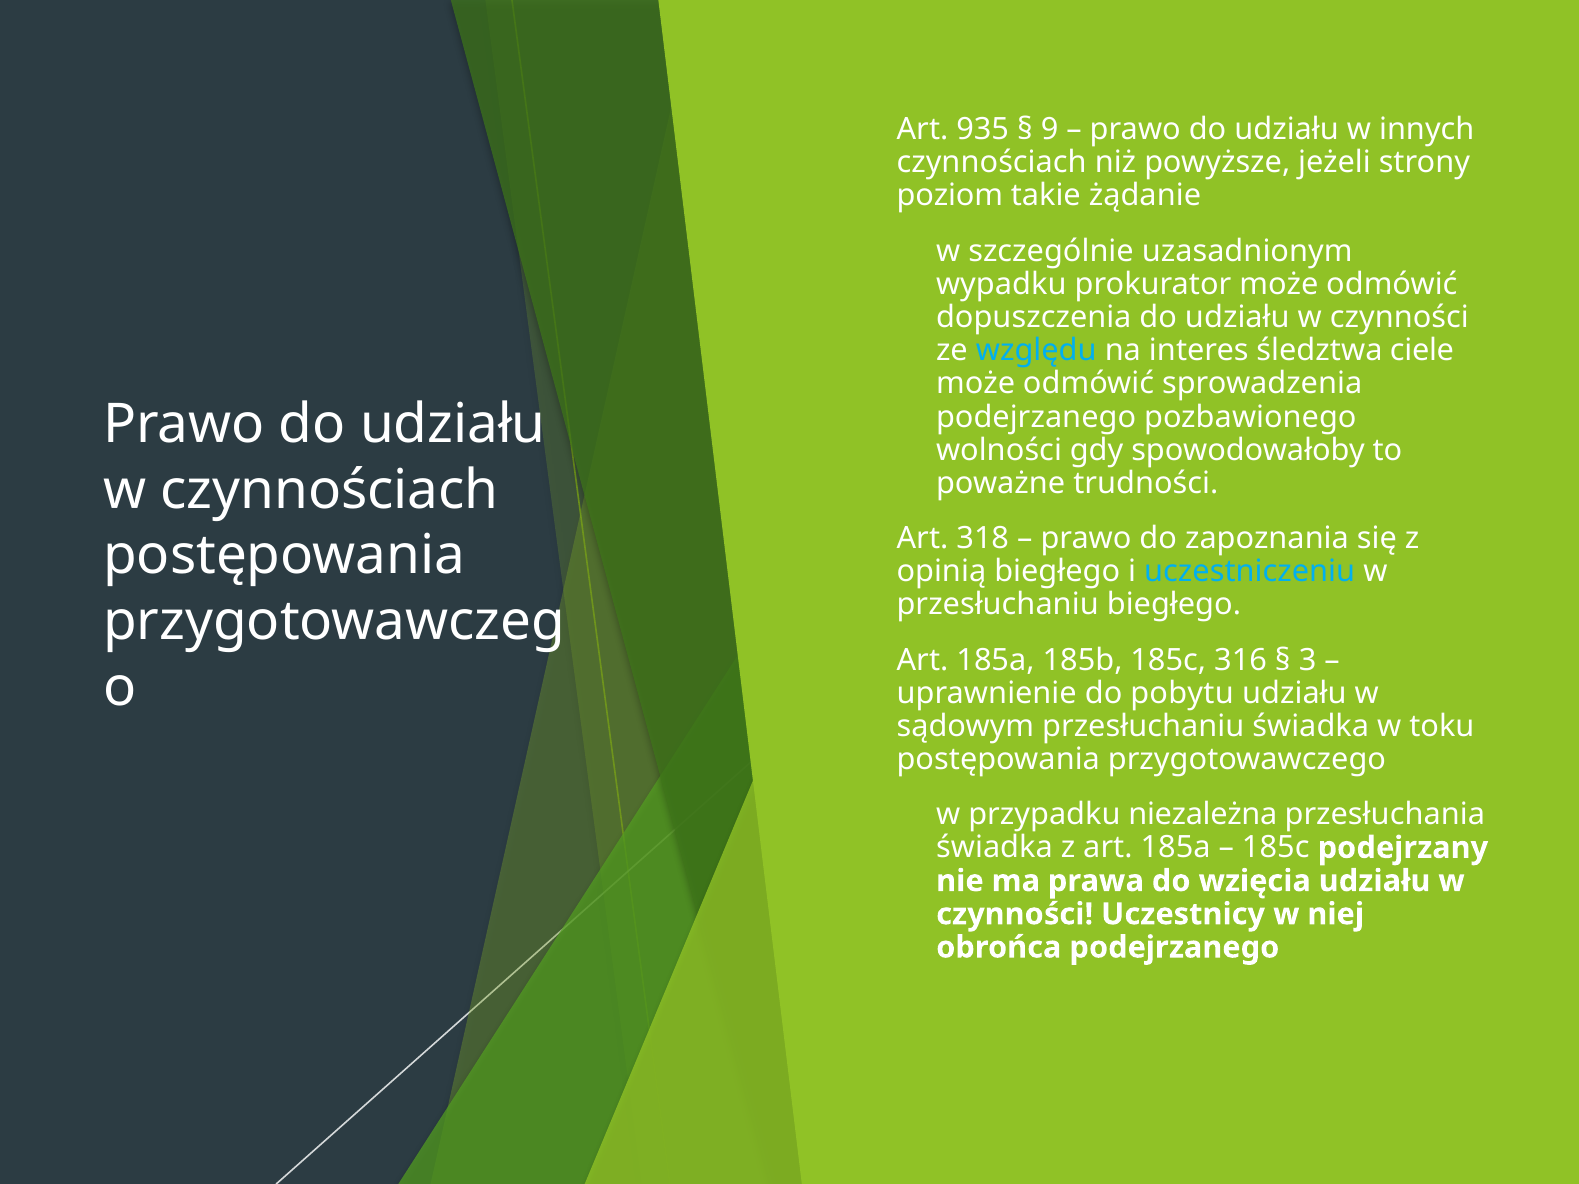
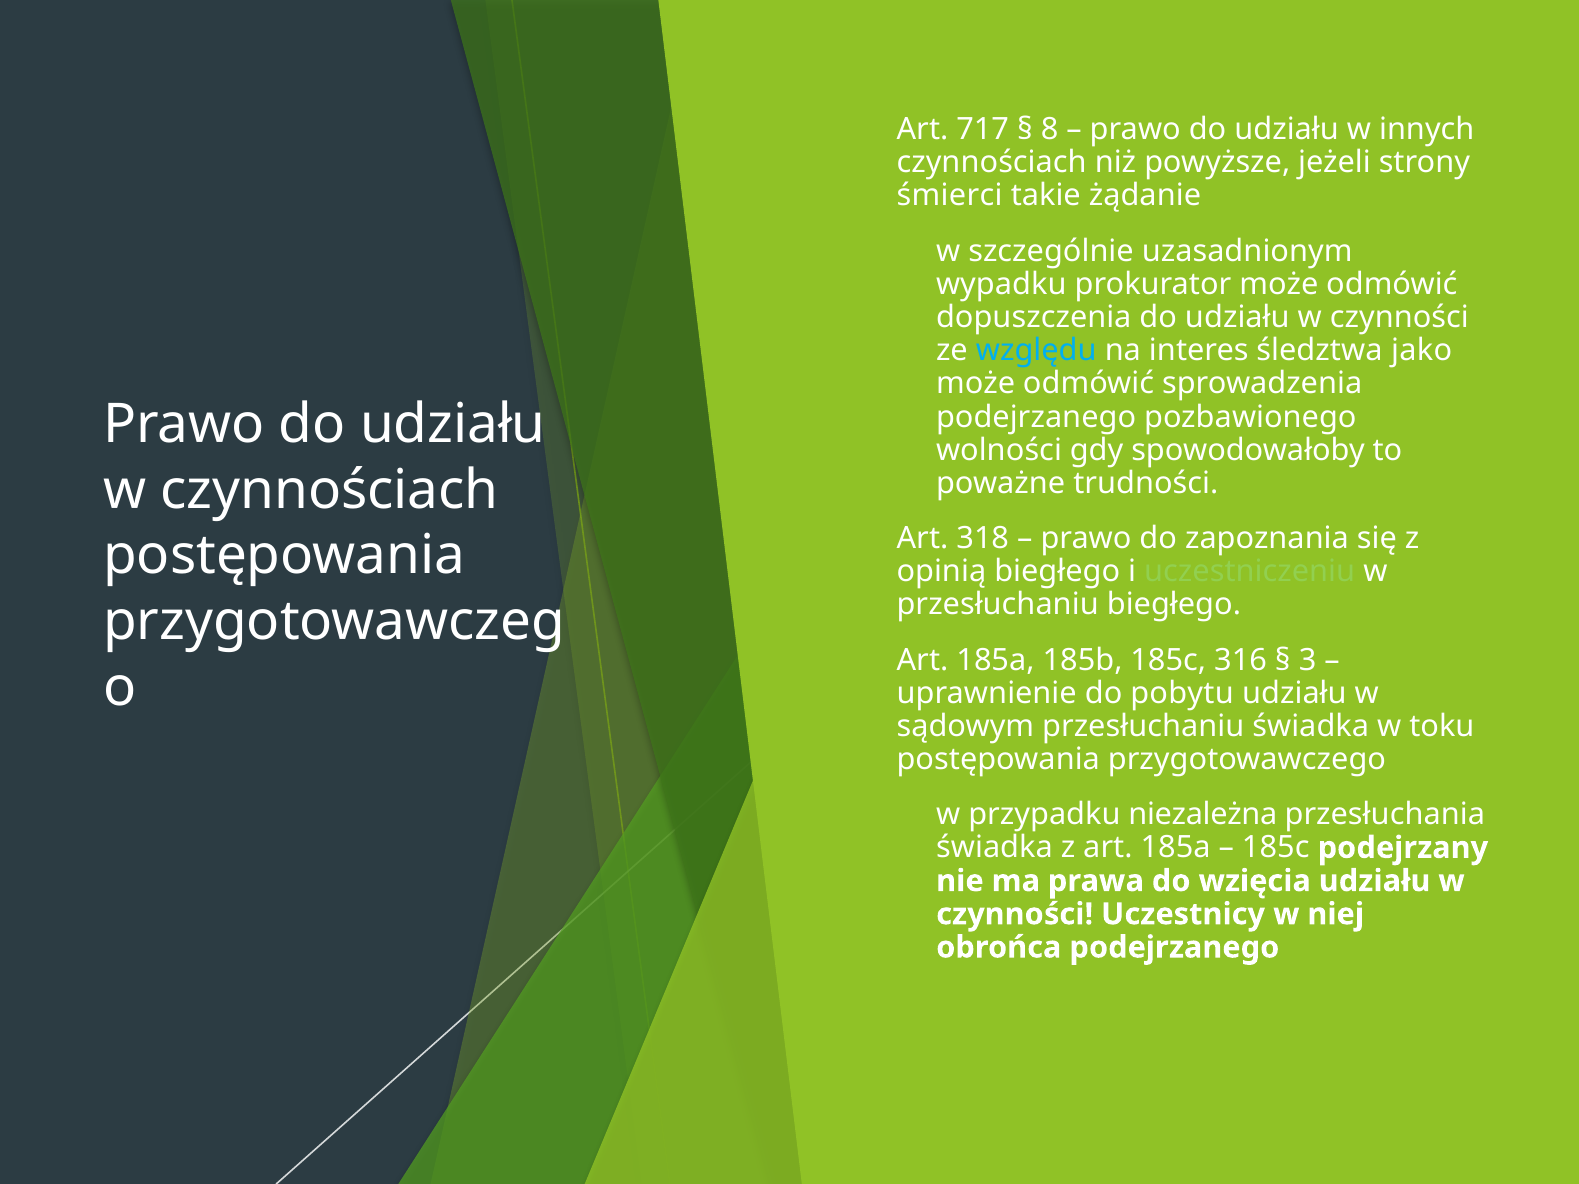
935: 935 -> 717 (983, 129)
9: 9 -> 8 (1050, 129)
poziom: poziom -> śmierci (950, 196)
ciele: ciele -> jako (1422, 351)
uczestniczeniu colour: light blue -> light green (1250, 572)
